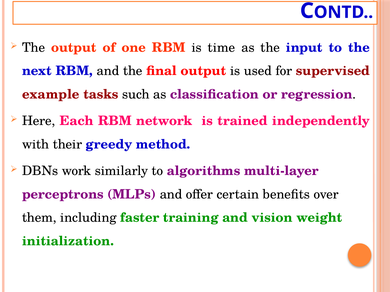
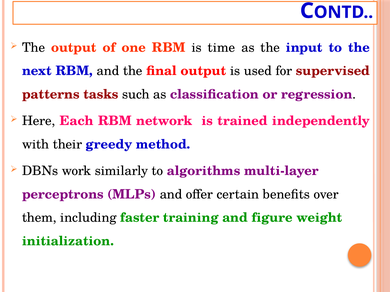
example: example -> patterns (51, 94)
vision: vision -> figure (272, 218)
